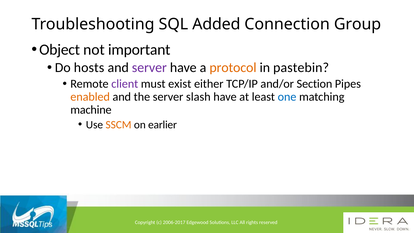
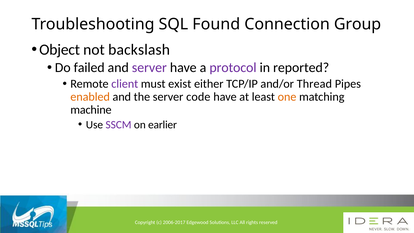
Added: Added -> Found (216, 24)
important: important -> backslash (139, 50)
hosts: hosts -> failed (89, 68)
protocol colour: orange -> purple (233, 68)
pastebin: pastebin -> reported (301, 68)
Section: Section -> Thread (314, 84)
slash: slash -> code (198, 97)
one colour: blue -> orange (287, 97)
SSCM colour: orange -> purple (118, 125)
